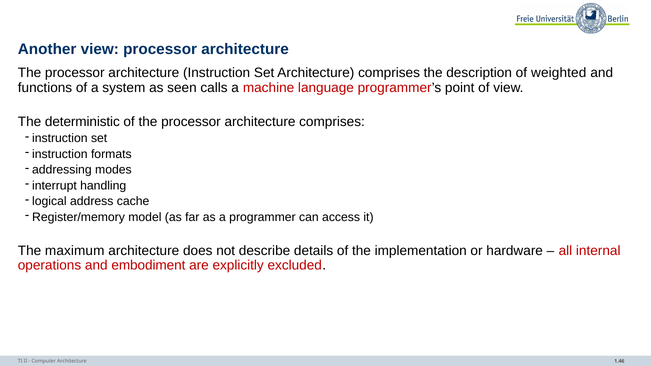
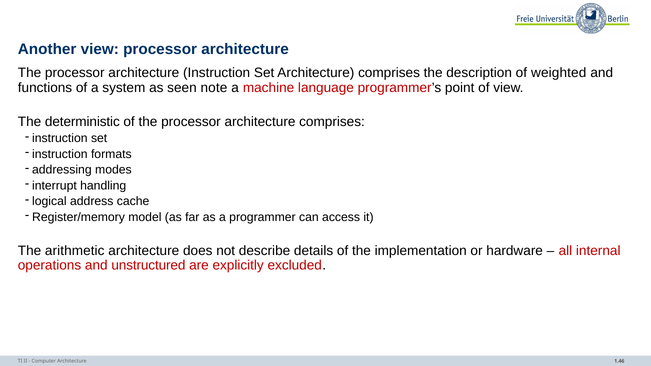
calls: calls -> note (214, 88)
maximum: maximum -> arithmetic (75, 251)
embodiment: embodiment -> unstructured (148, 265)
